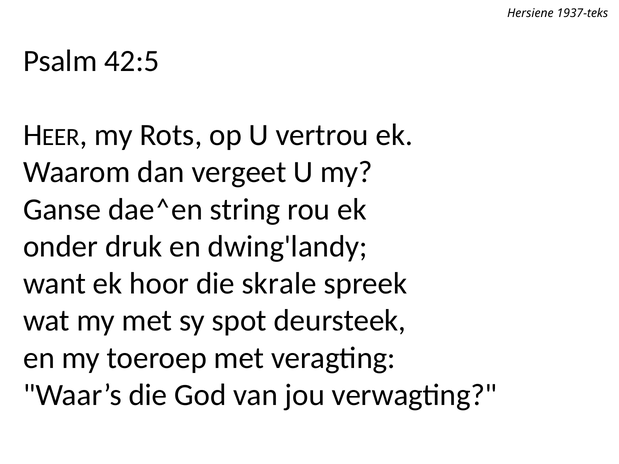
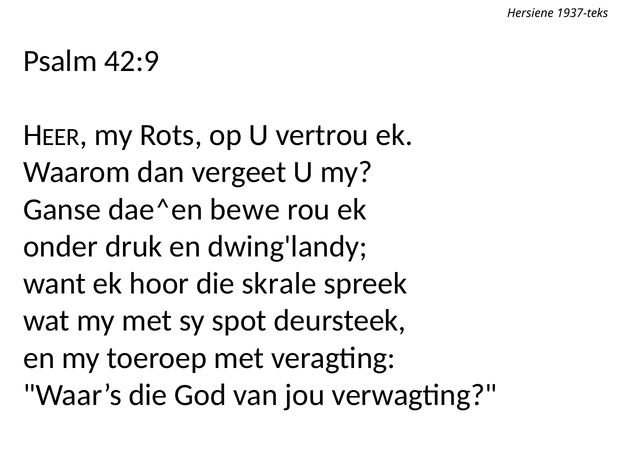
42:5: 42:5 -> 42:9 (132, 61)
string: string -> bewe (245, 209)
